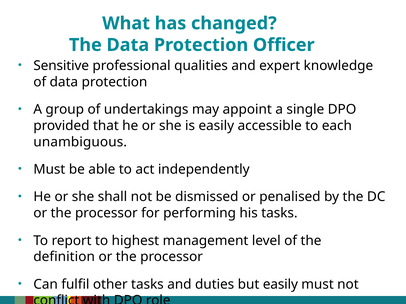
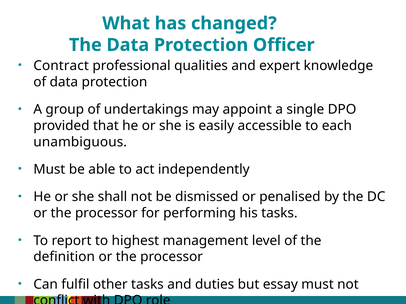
Sensitive: Sensitive -> Contract (61, 66)
but easily: easily -> essay (280, 285)
